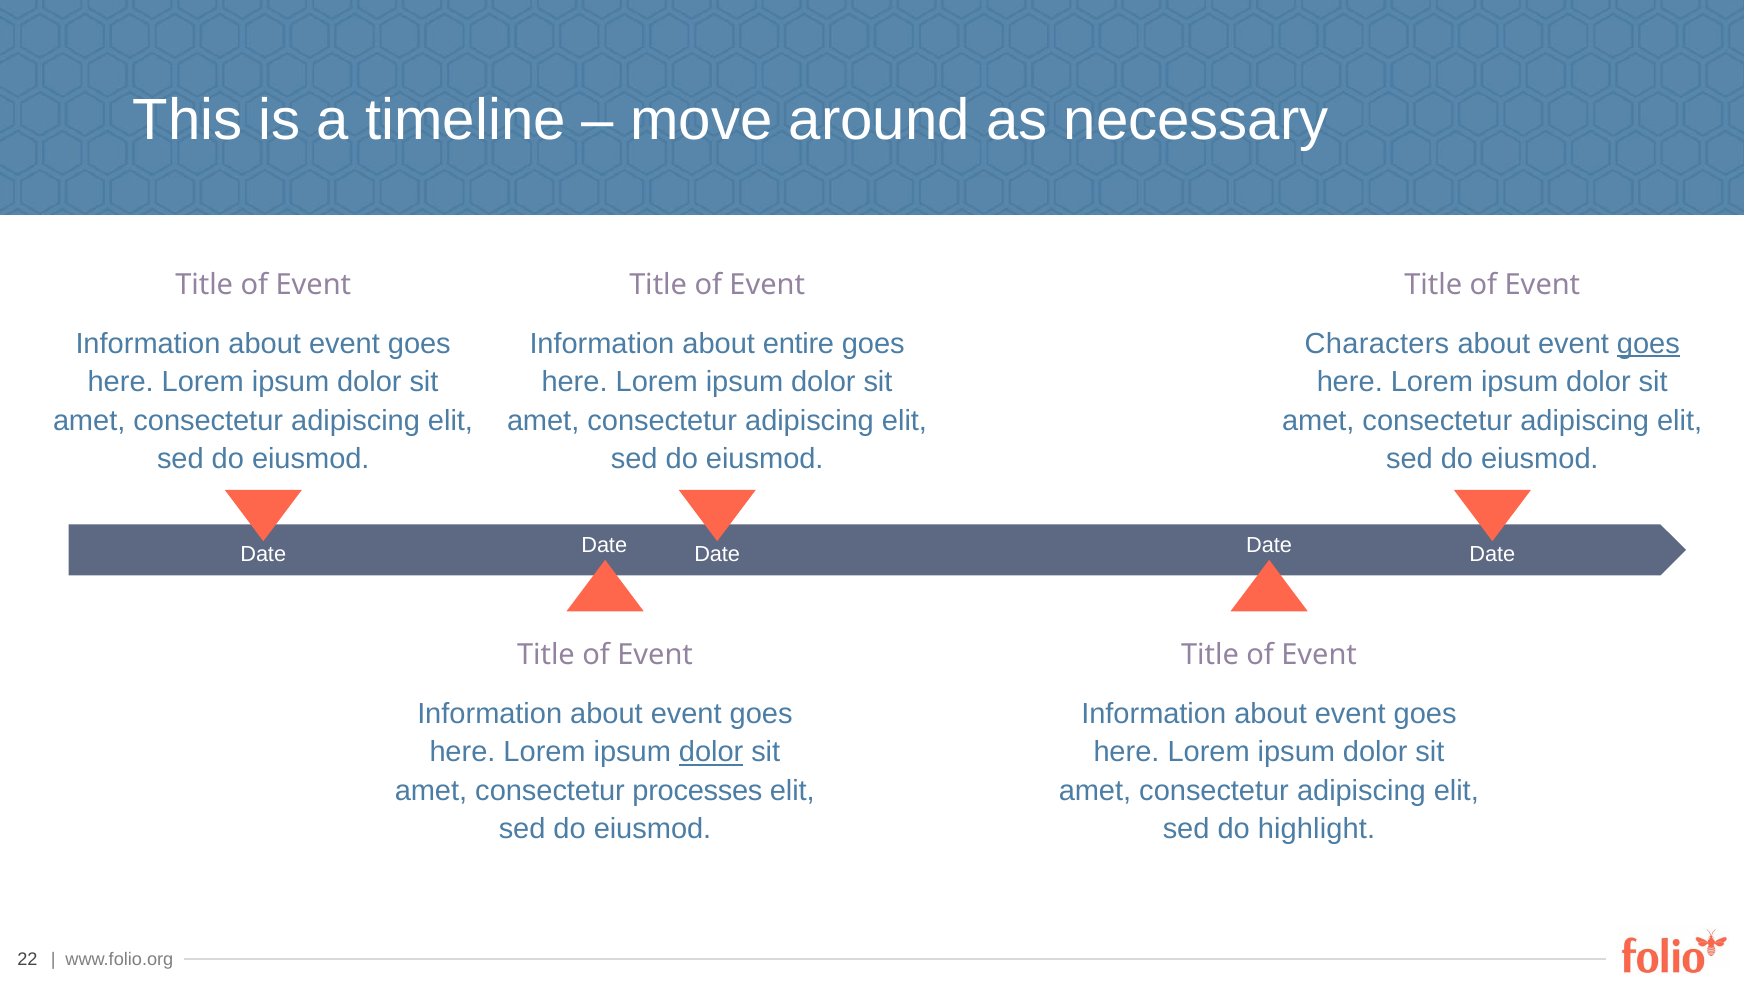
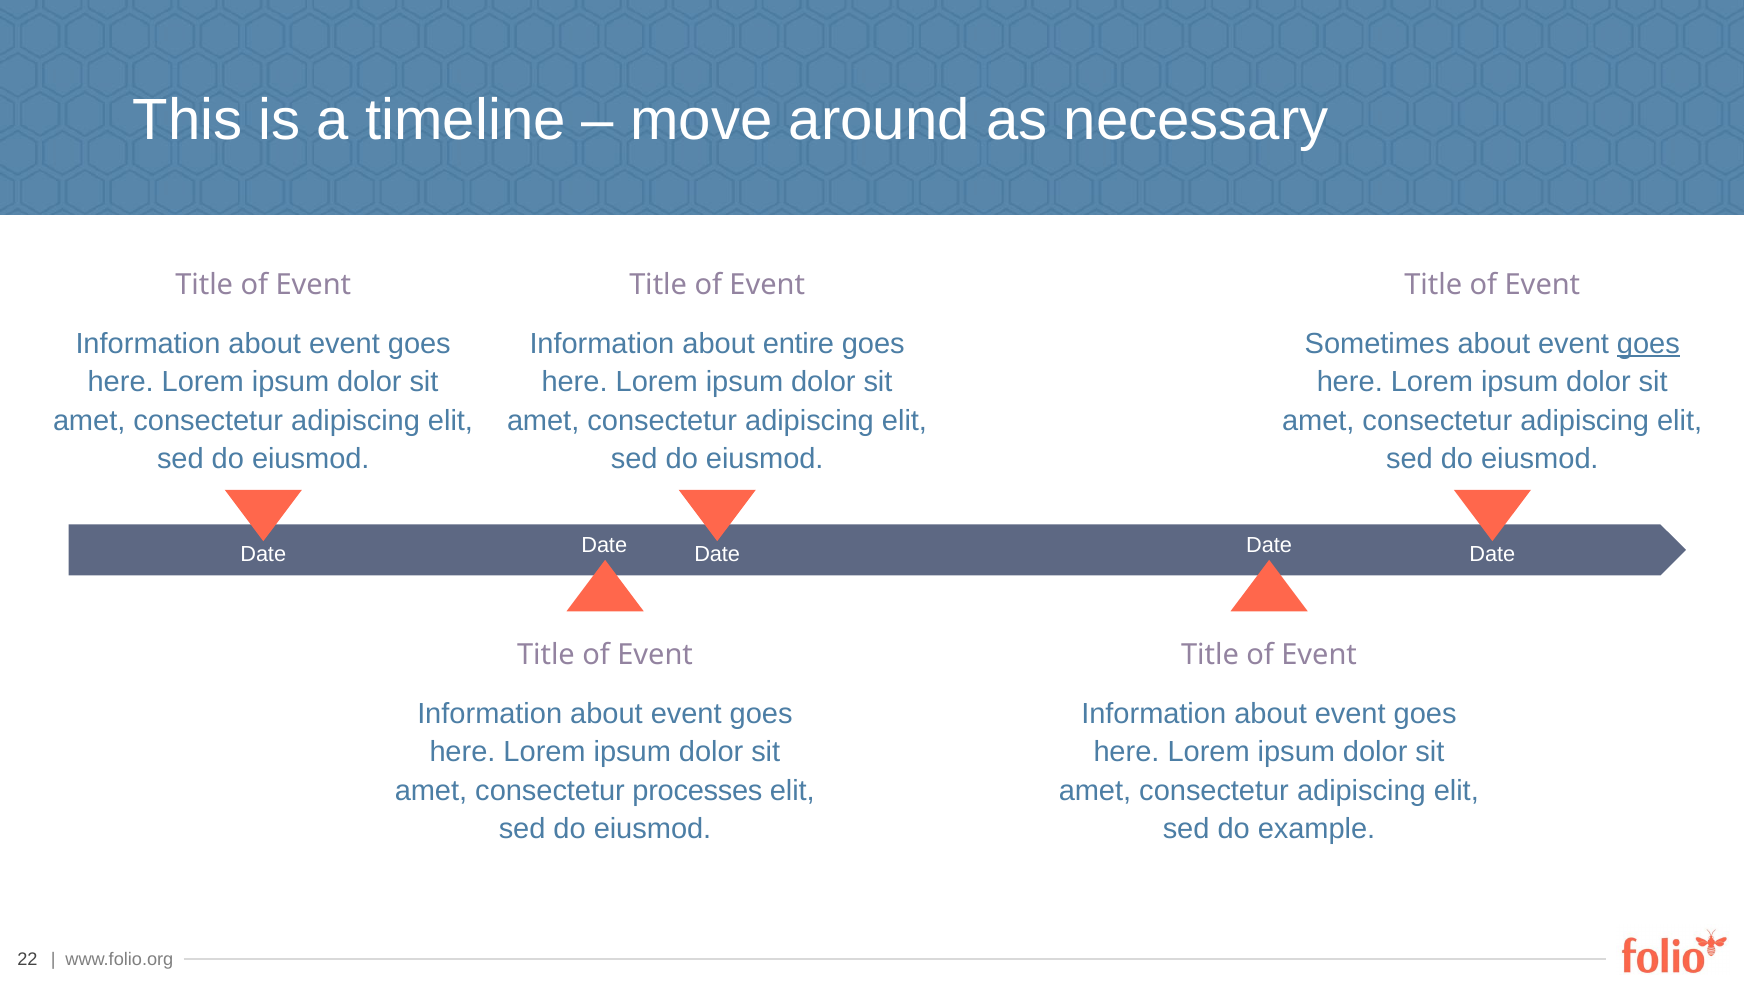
Characters: Characters -> Sometimes (1377, 344)
dolor underline: present -> none (711, 752)
highlight: highlight -> example (1317, 829)
